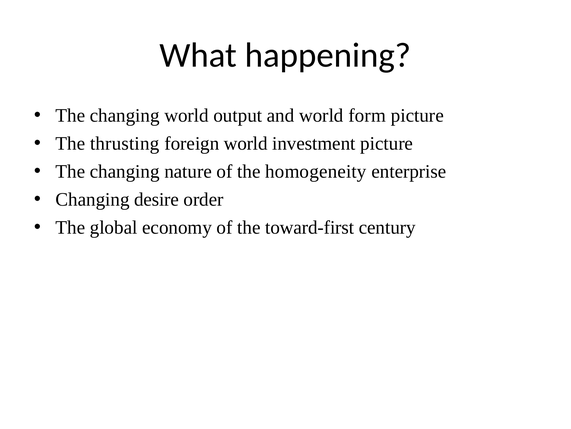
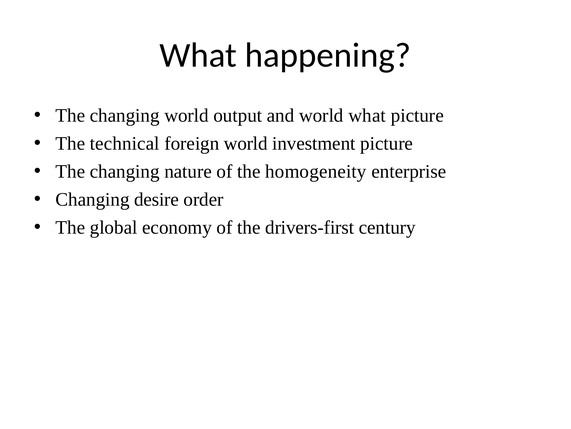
world form: form -> what (367, 115)
thrusting: thrusting -> technical (125, 143)
toward-first: toward-first -> drivers-first (310, 227)
